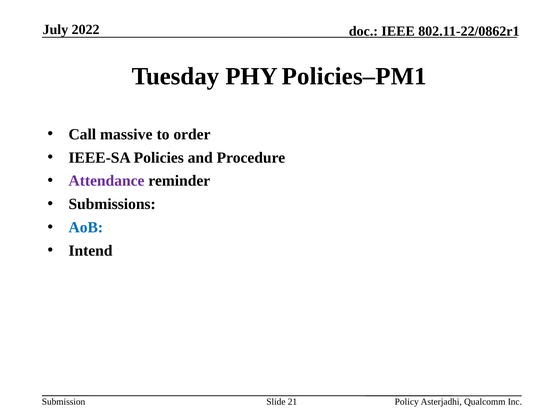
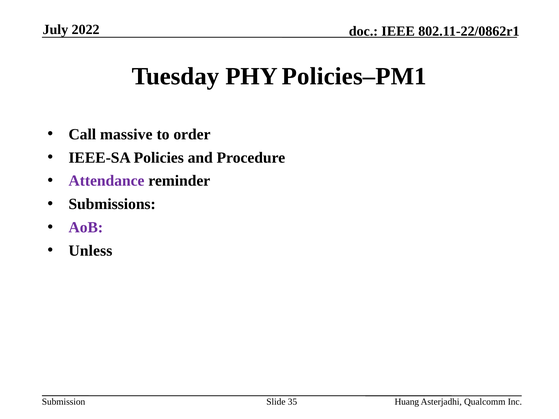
AoB colour: blue -> purple (86, 228)
Intend: Intend -> Unless (90, 251)
21: 21 -> 35 (292, 402)
Policy: Policy -> Huang (407, 402)
